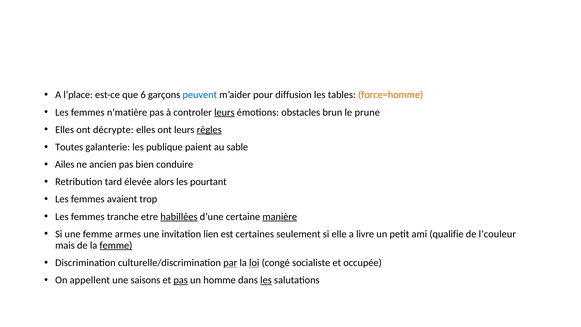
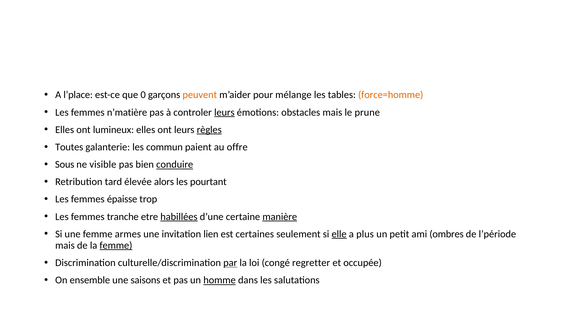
6: 6 -> 0 (143, 95)
peuvent colour: blue -> orange (200, 95)
diffusion: diffusion -> mélange (293, 95)
obstacles brun: brun -> mais (332, 112)
décrypte: décrypte -> lumineux (113, 130)
publique: publique -> commun (164, 147)
sable: sable -> offre (237, 147)
Ailes: Ailes -> Sous (65, 164)
ancien: ancien -> visible (103, 164)
conduire underline: none -> present (175, 164)
avaient: avaient -> épaisse (122, 199)
elle underline: none -> present (339, 234)
livre: livre -> plus (365, 234)
qualifie: qualifie -> ombres (447, 234)
l’couleur: l’couleur -> l’période (497, 234)
loi underline: present -> none (254, 263)
socialiste: socialiste -> regretter (311, 263)
appellent: appellent -> ensemble (90, 280)
pas underline: present -> none (181, 280)
homme underline: none -> present (220, 280)
les underline: present -> none (266, 280)
